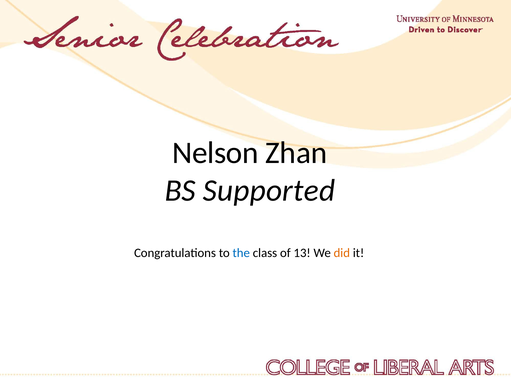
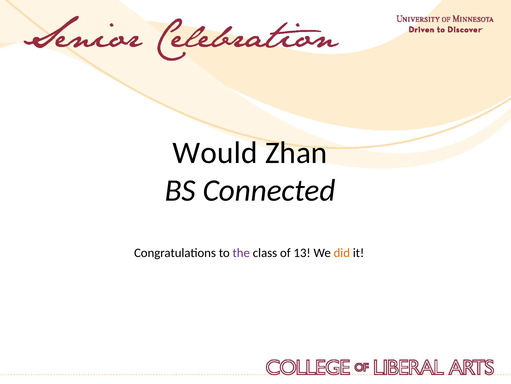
Nelson: Nelson -> Would (215, 153)
Supported: Supported -> Connected (269, 190)
the colour: blue -> purple (241, 253)
